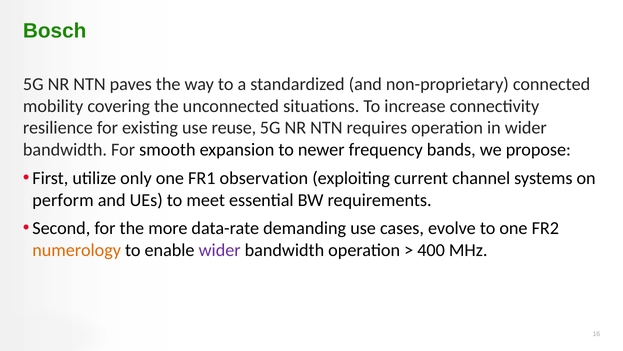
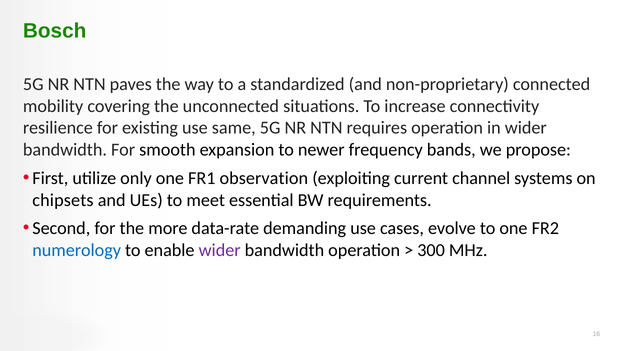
reuse: reuse -> same (234, 128)
perform: perform -> chipsets (63, 200)
numerology colour: orange -> blue (77, 250)
400: 400 -> 300 (431, 250)
